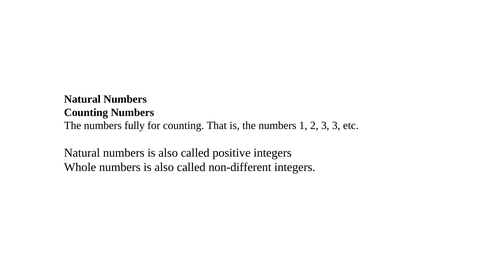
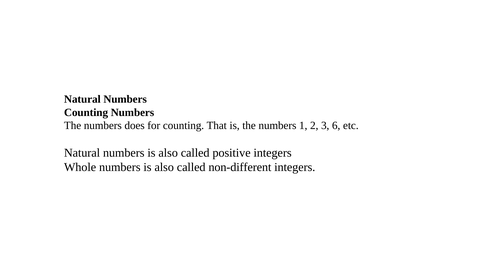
fully: fully -> does (135, 125)
3 3: 3 -> 6 (336, 125)
